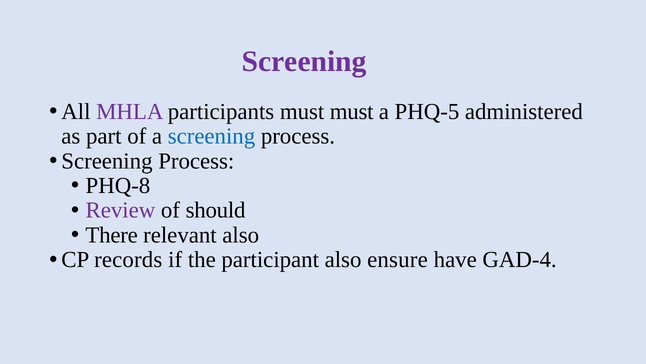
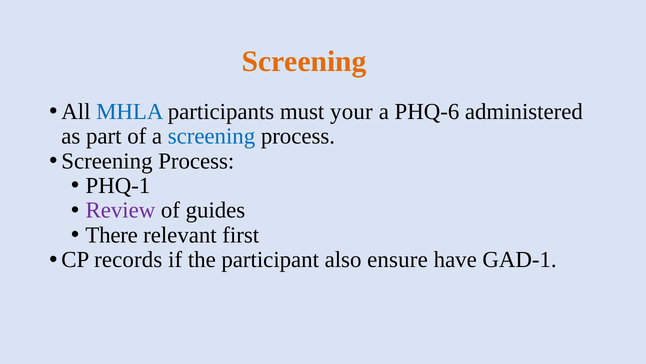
Screening colour: purple -> orange (304, 61)
MHLA colour: purple -> blue (130, 111)
must must: must -> your (351, 111)
PHQ-5: PHQ-5 -> PHQ-6 (427, 111)
PHQ-8: PHQ-8 -> PHQ-1 (118, 185)
should: should -> guides (215, 210)
relevant also: also -> first (241, 235)
GAD-4: GAD-4 -> GAD-1 (520, 259)
